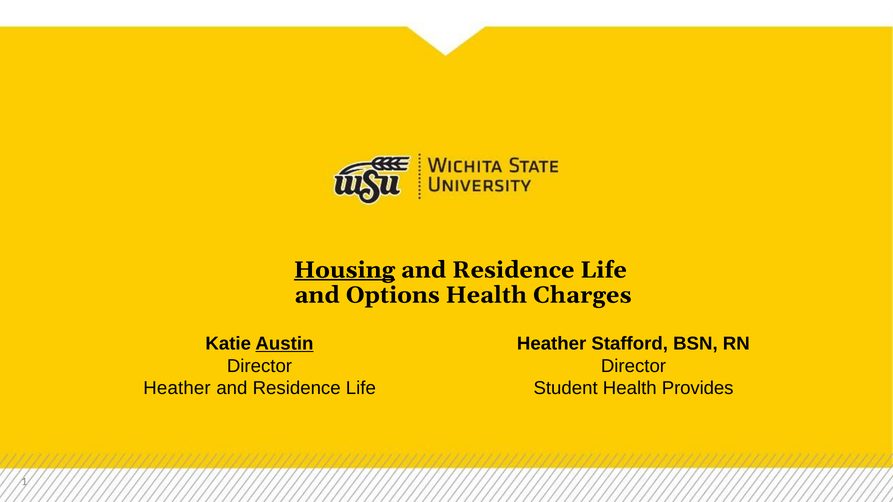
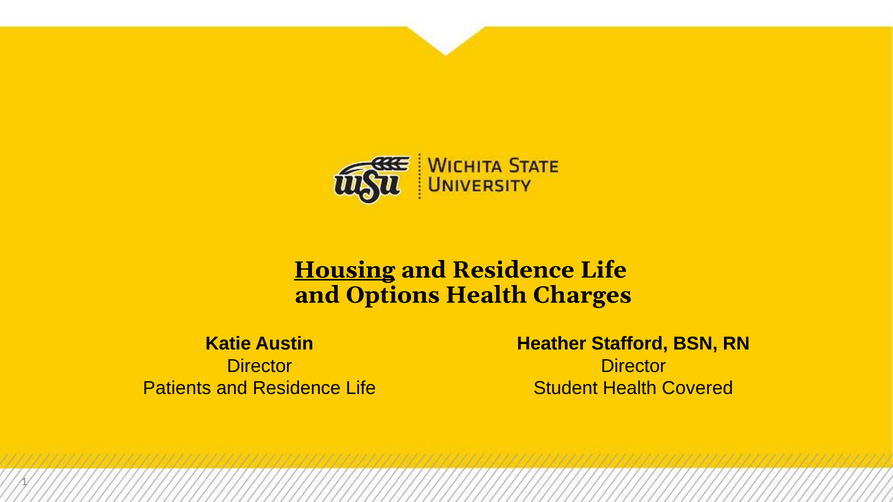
Austin underline: present -> none (284, 344)
Heather: Heather -> Patients (177, 388)
Provides: Provides -> Covered (698, 388)
